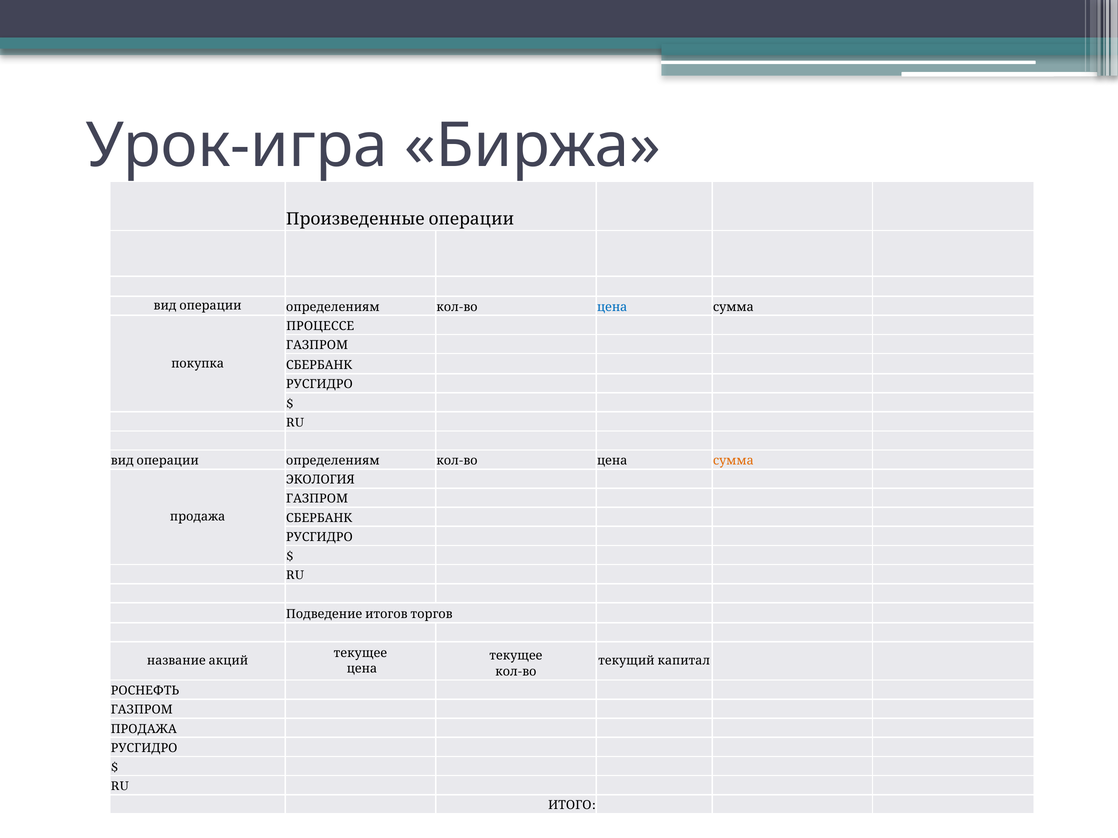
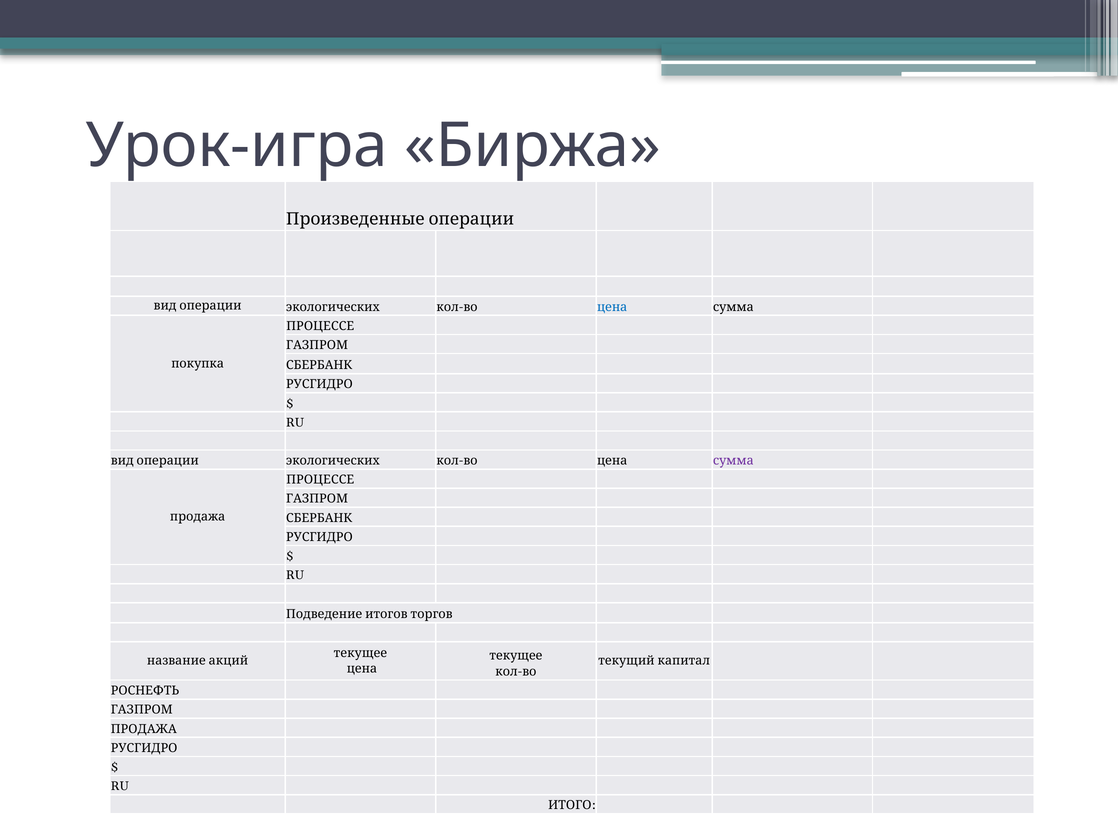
определениям: определениям -> экологических (333, 307)
определениям: определениям -> экологических (333, 461)
сумма colour: orange -> purple (733, 461)
ЭКОЛОГИЯ: ЭКОЛОГИЯ -> ПРОЦЕССЕ (320, 480)
